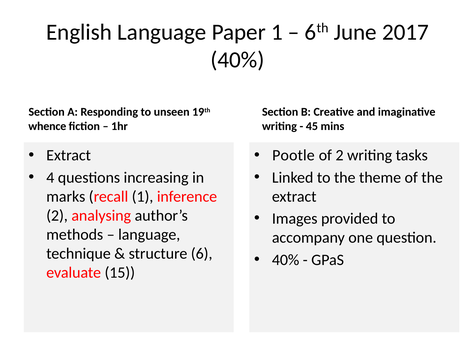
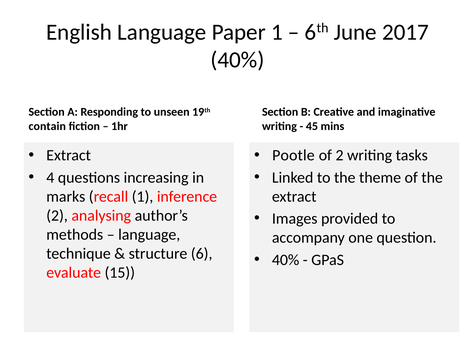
whence: whence -> contain (47, 126)
